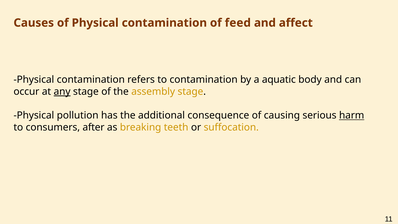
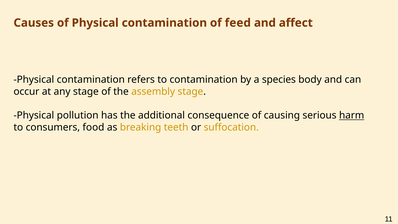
aquatic: aquatic -> species (279, 80)
any underline: present -> none (62, 91)
after: after -> food (93, 127)
